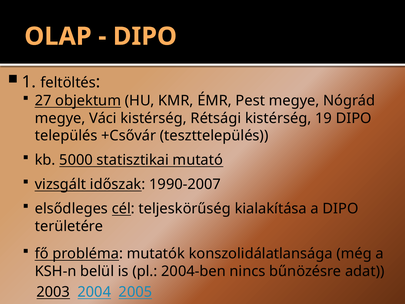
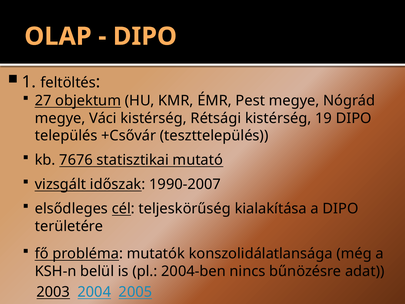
5000: 5000 -> 7676 (76, 160)
